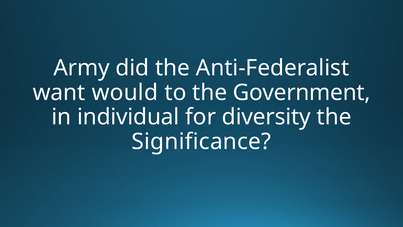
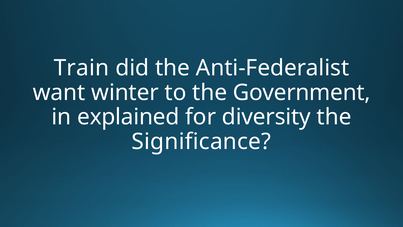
Army: Army -> Train (81, 68)
would: would -> winter (125, 92)
individual: individual -> explained (128, 117)
